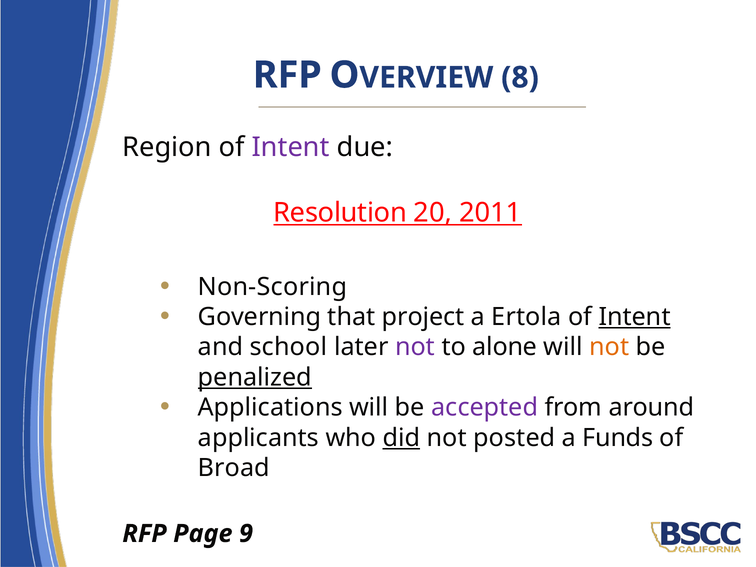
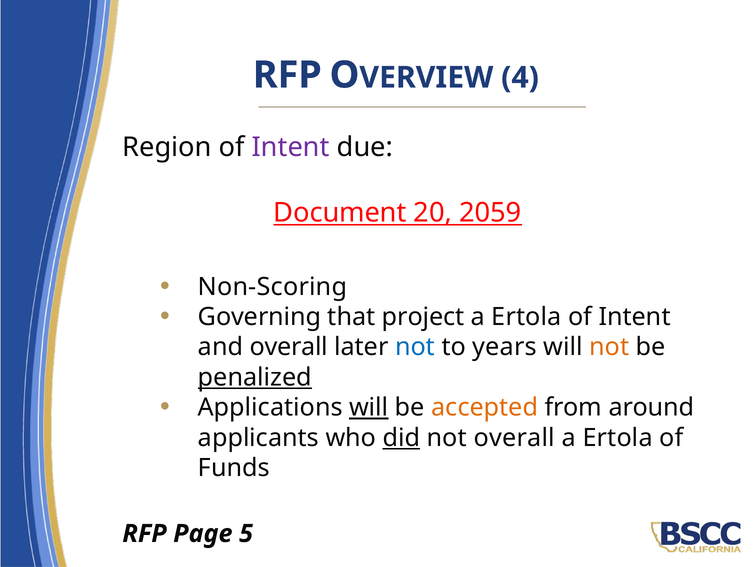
8: 8 -> 4 (520, 78)
Resolution: Resolution -> Document (340, 212)
2011: 2011 -> 2059 (490, 212)
Intent underline: present -> none (635, 317)
and school: school -> overall (289, 347)
not colour: purple -> blue (415, 347)
alone: alone -> years (505, 347)
will underline: none -> present (369, 408)
accepted colour: purple -> orange (485, 408)
not posted: posted -> overall (514, 438)
Funds: Funds -> Ertola (618, 438)
Broad: Broad -> Funds (234, 468)
9: 9 -> 5 (246, 534)
